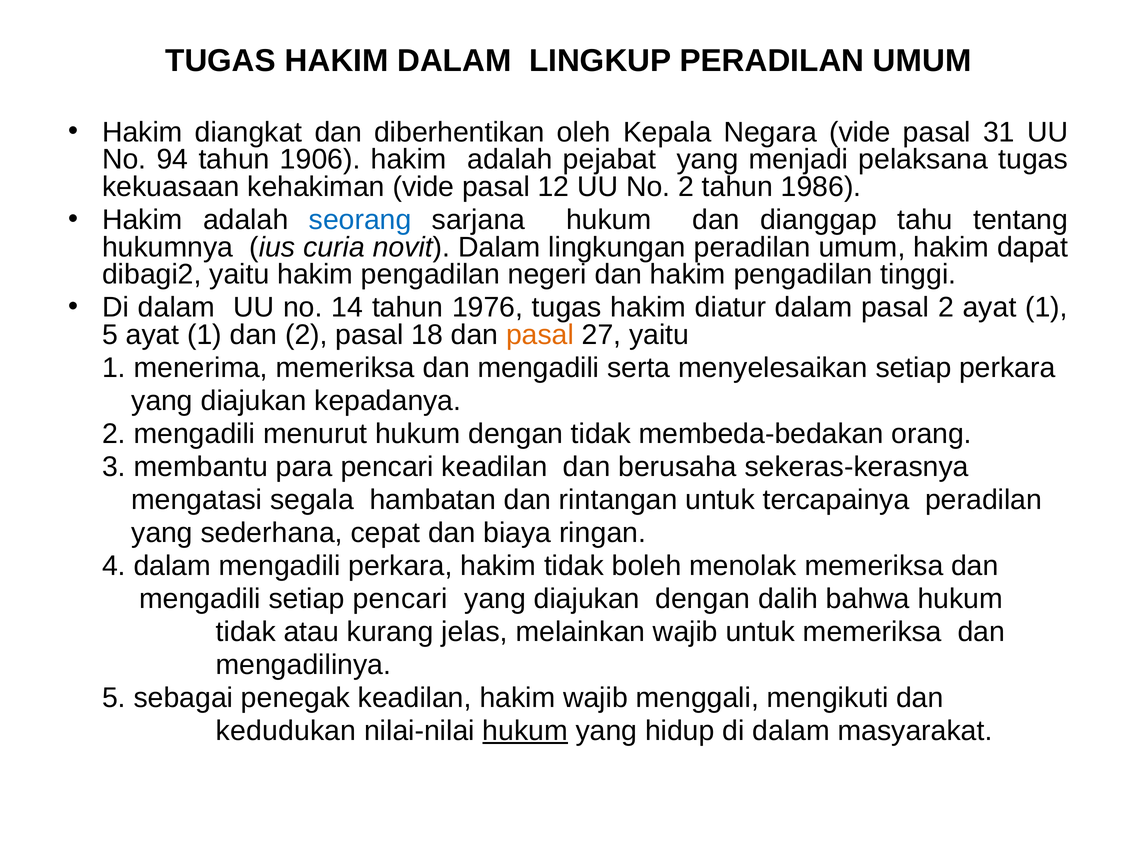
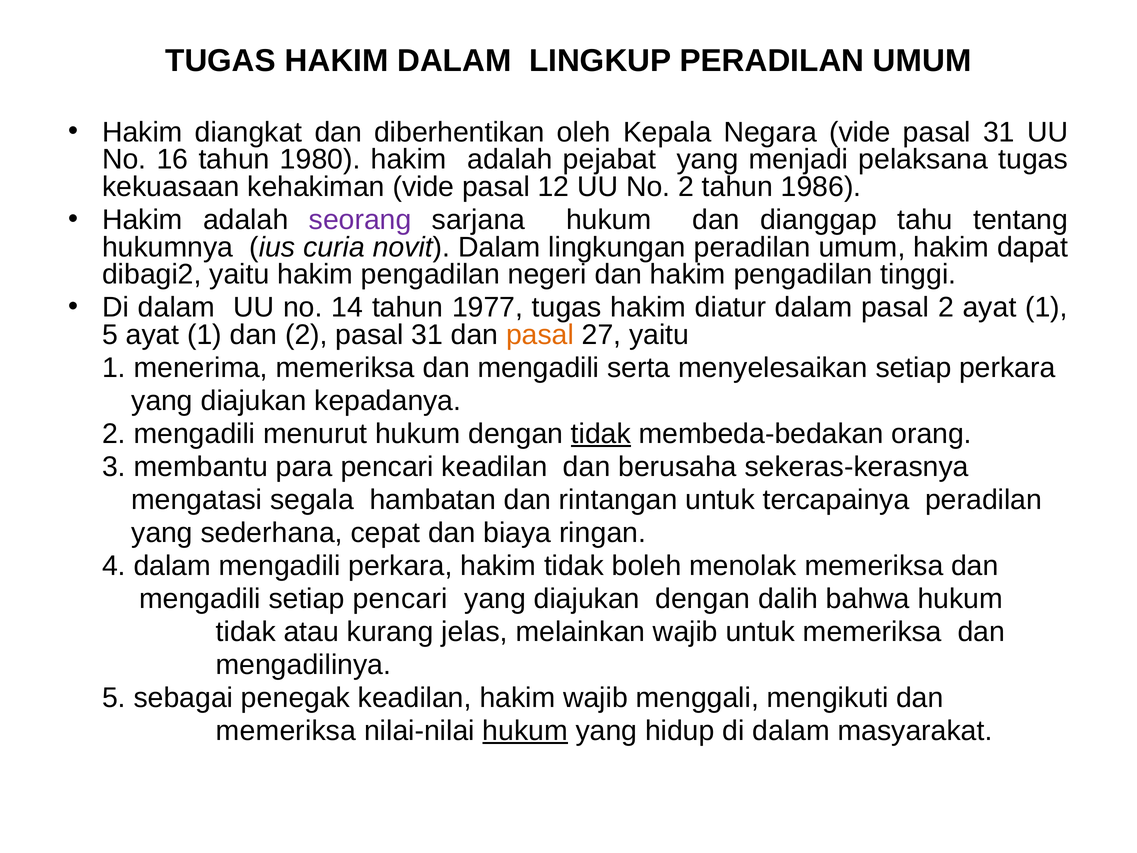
94: 94 -> 16 (172, 160)
1906: 1906 -> 1980 (320, 160)
seorang colour: blue -> purple (360, 220)
1976: 1976 -> 1977 (488, 307)
2 pasal 18: 18 -> 31 (427, 335)
tidak underline: none -> present (601, 434)
kedudukan: kedudukan -> memeriksa (286, 731)
